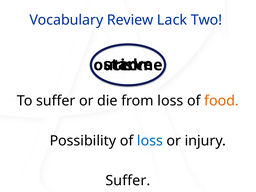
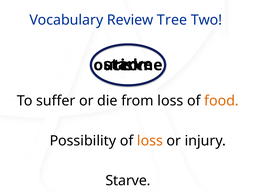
Lack: Lack -> Tree (172, 20)
loss colour: blue -> orange (150, 141)
Suffer: Suffer -> Starve (128, 181)
